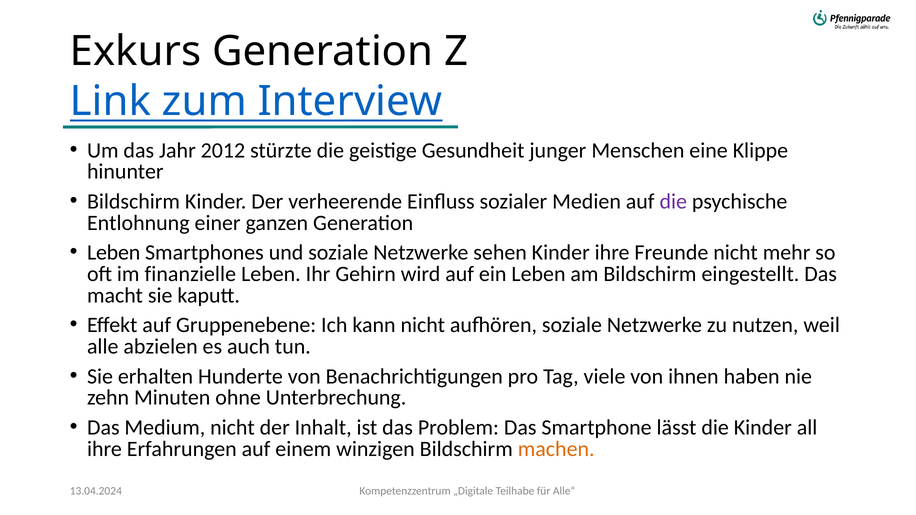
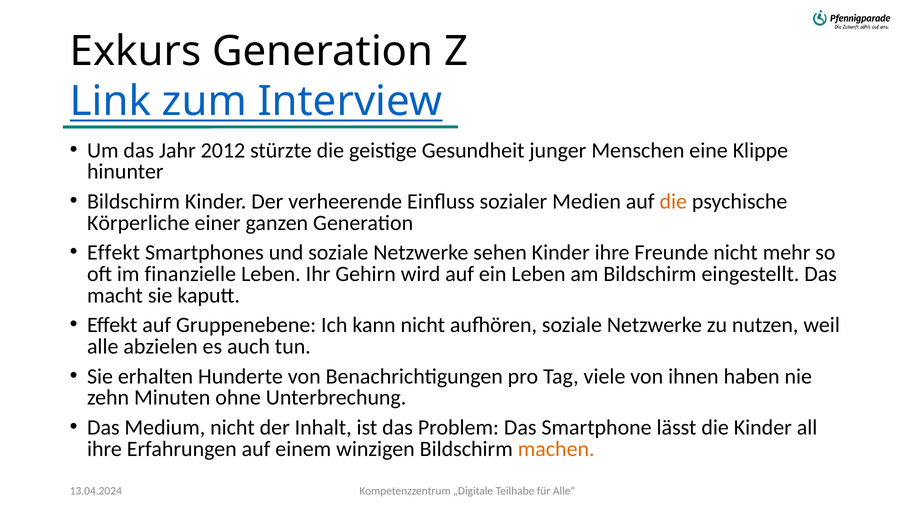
die colour: purple -> orange (673, 202)
Entlohnung: Entlohnung -> Körperliche (138, 223)
Leben: Leben -> Effekt (113, 253)
